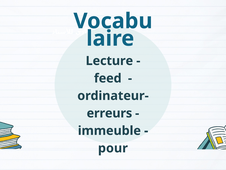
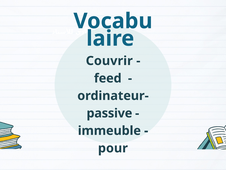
Lecture: Lecture -> Couvrir (109, 61)
erreurs: erreurs -> passive (109, 113)
